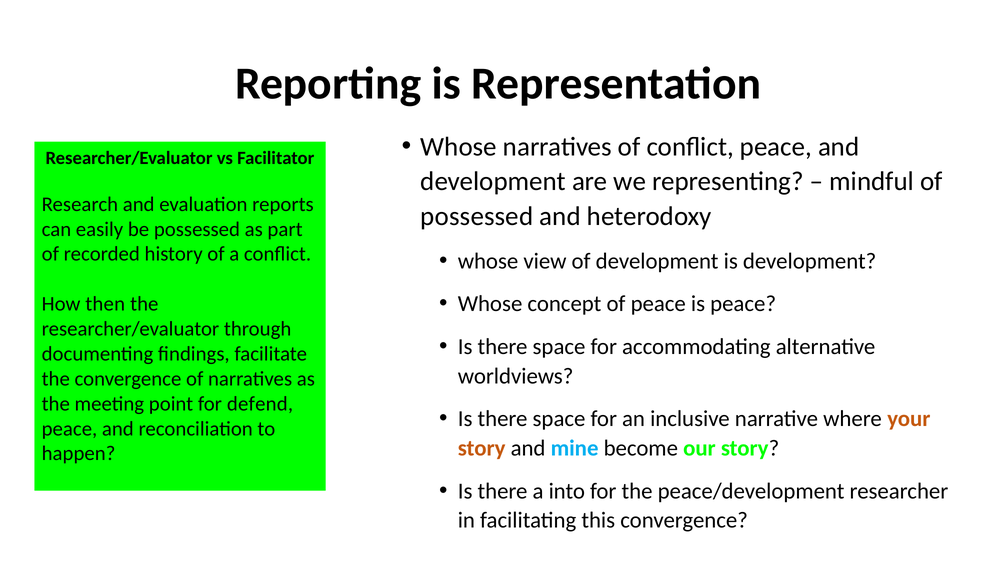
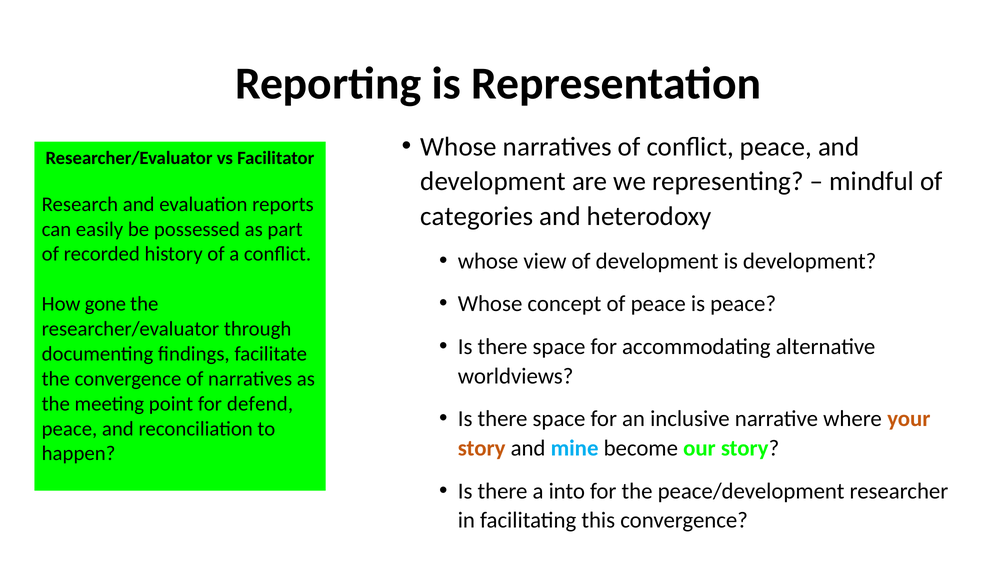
possessed: possessed -> categories (477, 216)
then: then -> gone (105, 304)
